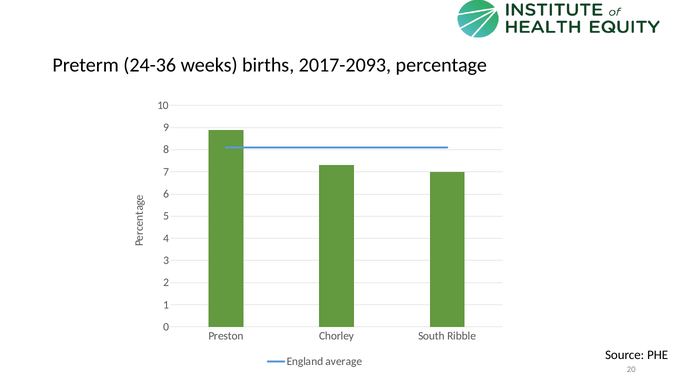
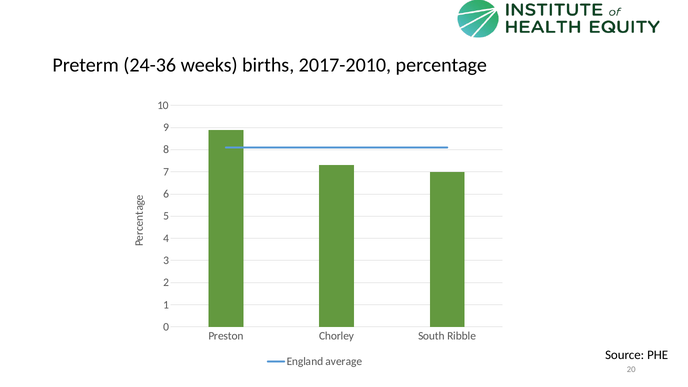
2017-2093: 2017-2093 -> 2017-2010 (345, 65)
